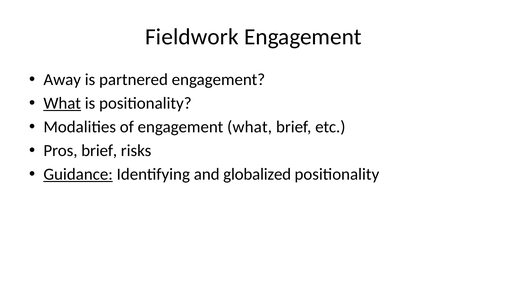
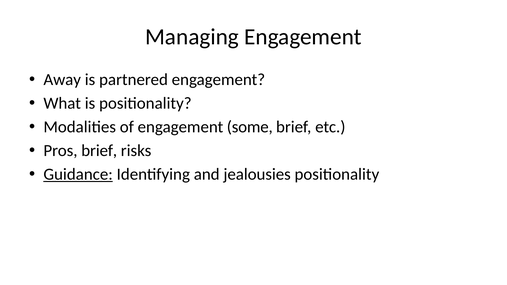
Fieldwork: Fieldwork -> Managing (192, 37)
What underline: present -> none (62, 103)
engagement what: what -> some (250, 127)
globalized: globalized -> jealousies (257, 174)
